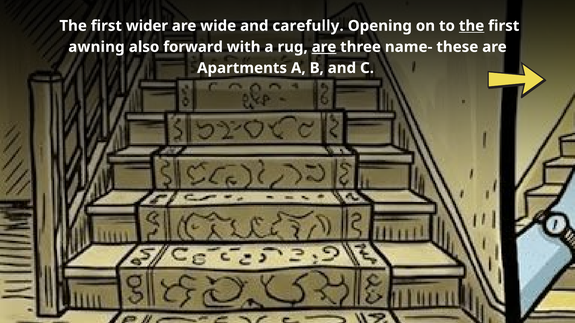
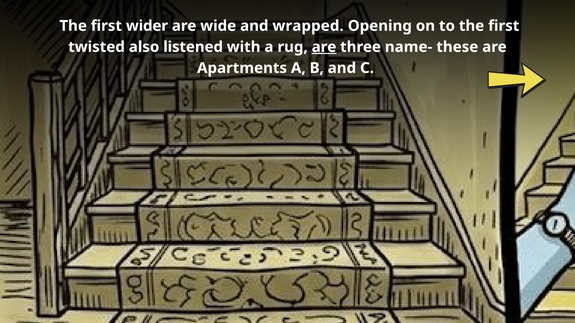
carefully: carefully -> wrapped (308, 26)
the underline: present -> none (472, 26)
awning: awning -> twisted (97, 47)
forward: forward -> listened (193, 47)
